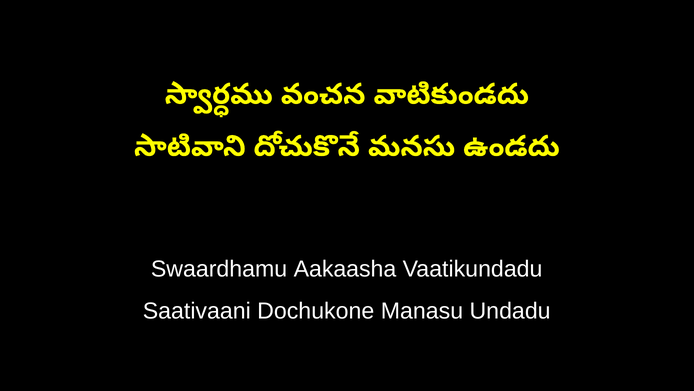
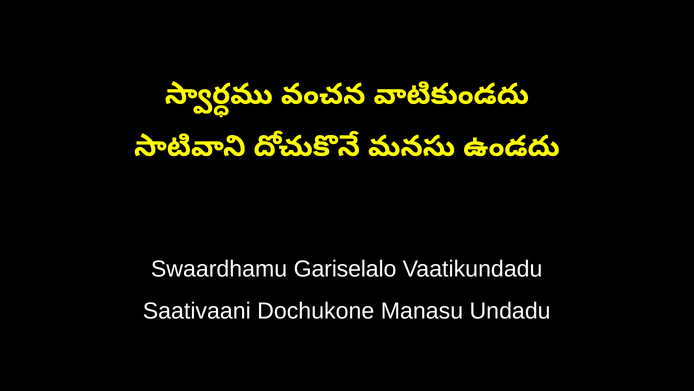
Aakaasha: Aakaasha -> Gariselalo (345, 269)
